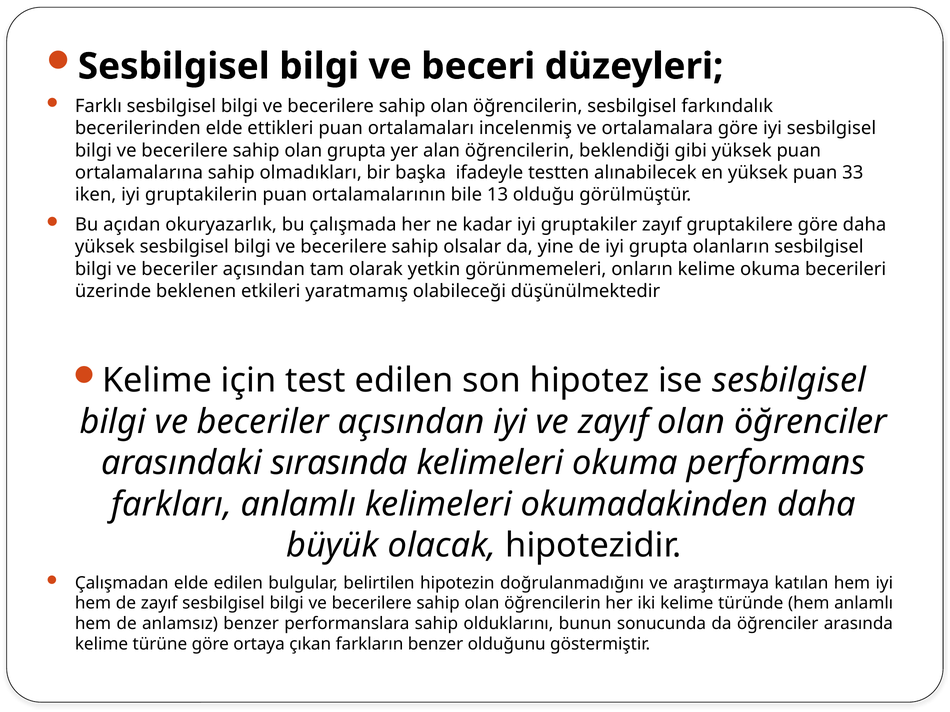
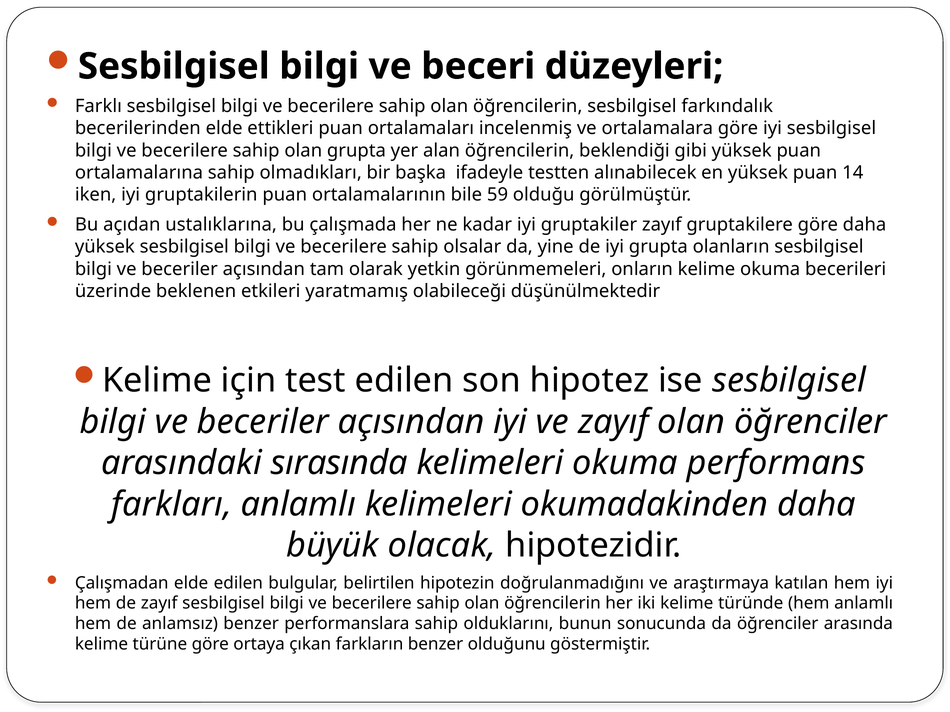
33: 33 -> 14 (853, 173)
13: 13 -> 59 (498, 195)
okuryazarlık: okuryazarlık -> ustalıklarına (221, 225)
